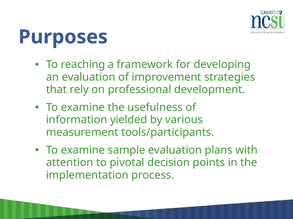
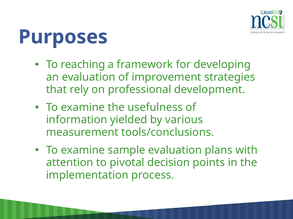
tools/participants: tools/participants -> tools/conclusions (168, 133)
